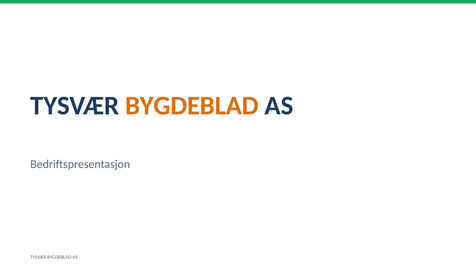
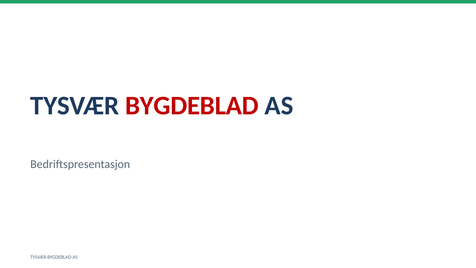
BYGDEBLAD colour: orange -> red (192, 106)
